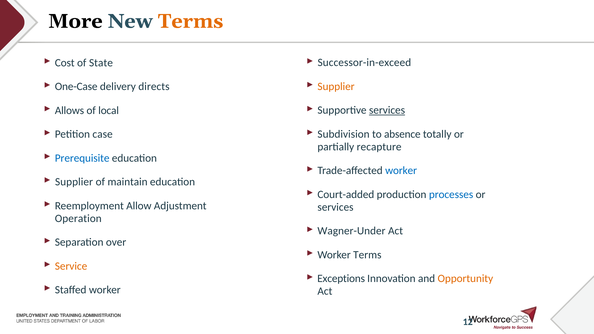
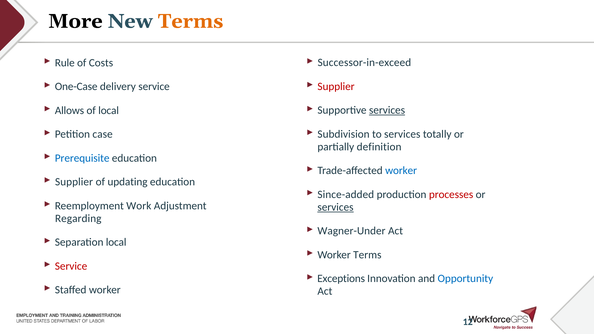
Cost: Cost -> Rule (65, 63)
State: State -> Costs (101, 63)
Supplier colour: orange -> red (336, 86)
delivery directs: directs -> service (154, 87)
to absence: absence -> services (402, 134)
recapture: recapture -> definition (379, 147)
maintain: maintain -> updating (128, 182)
Court-added: Court-added -> Since-added (346, 194)
processes colour: blue -> red (451, 194)
Allow: Allow -> Work (139, 206)
services underline: none -> present (335, 207)
Operation: Operation -> Regarding (78, 218)
Separation over: over -> local (116, 242)
Service colour: orange -> red (71, 266)
Opportunity colour: orange -> blue (465, 279)
